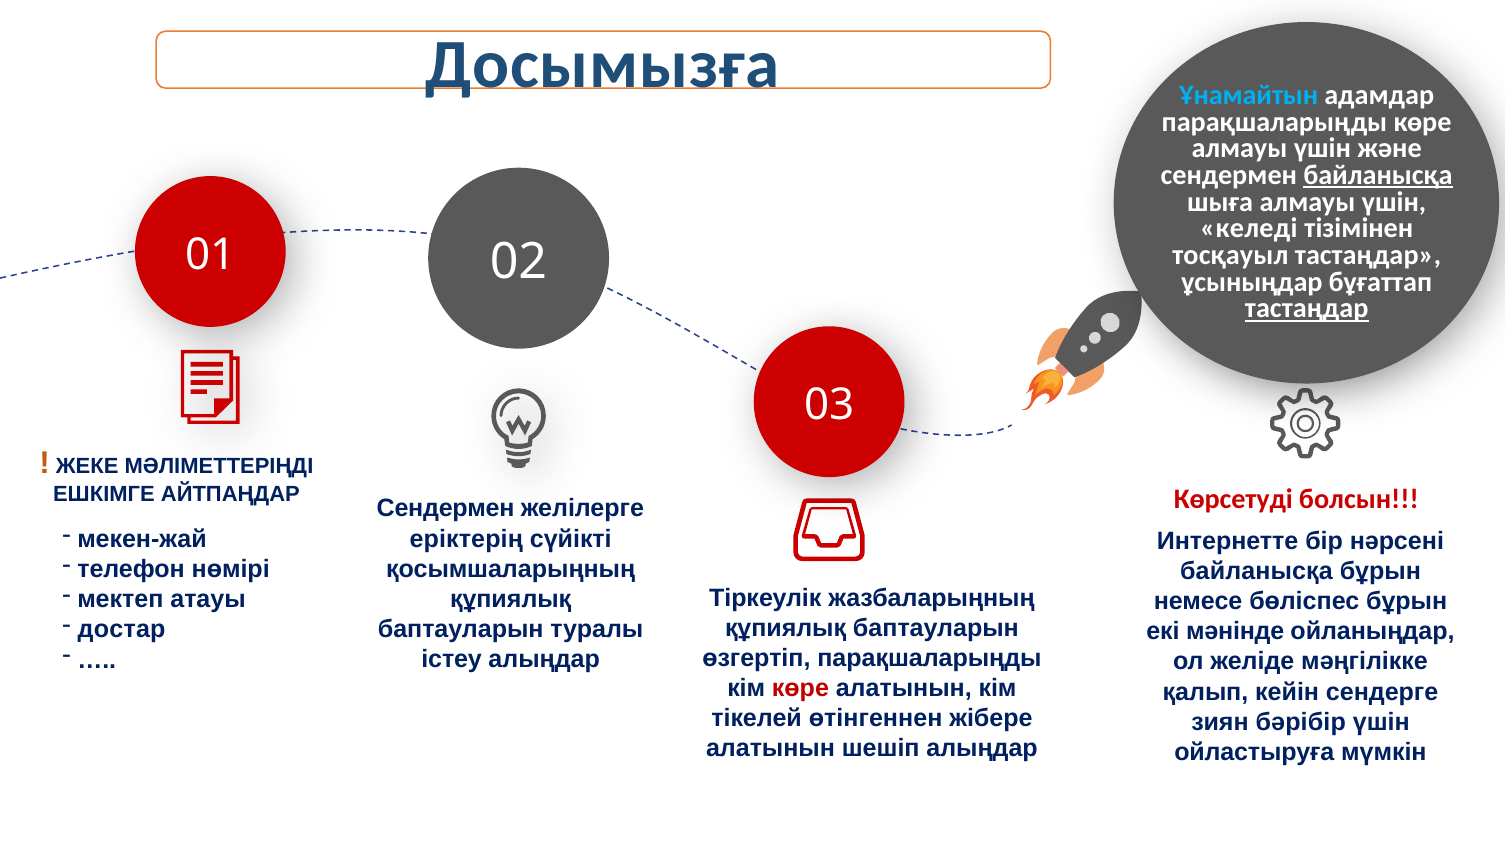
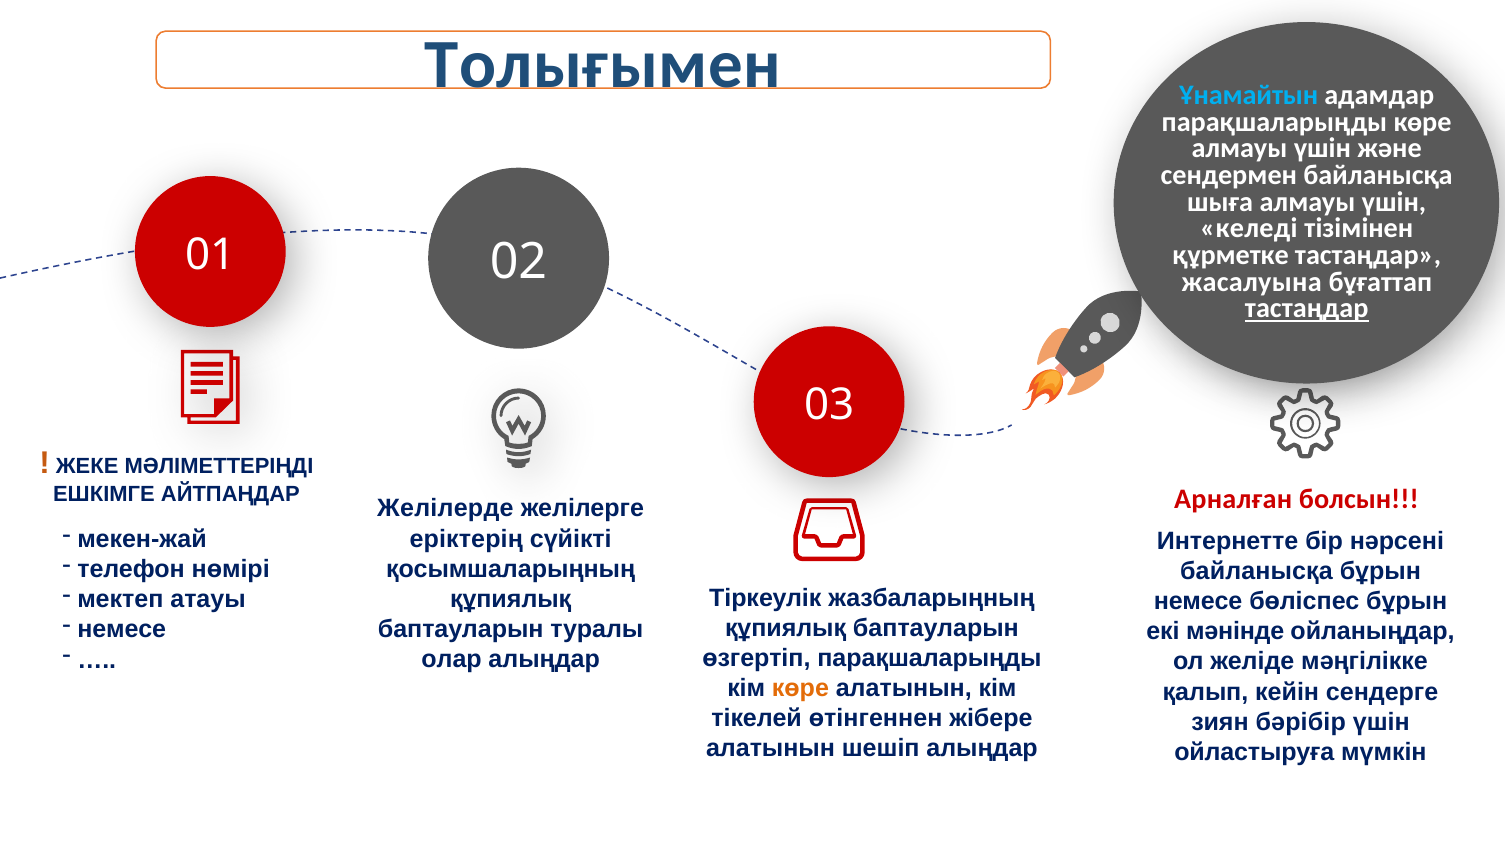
Досымызға: Досымызға -> Толығымен (603, 64)
байланысқа underline: present -> none (1378, 175)
тосқауыл: тосқауыл -> құрметке (1231, 255)
ұсыныңдар: ұсыныңдар -> жасалуына (1252, 282)
Көрсетуді: Көрсетуді -> Арналған (1233, 499)
Сендермен: Сендермен -> Желілерде (445, 508)
достар: достар -> немесе (122, 629)
істеу: істеу -> олар (452, 659)
көре colour: red -> orange (800, 688)
